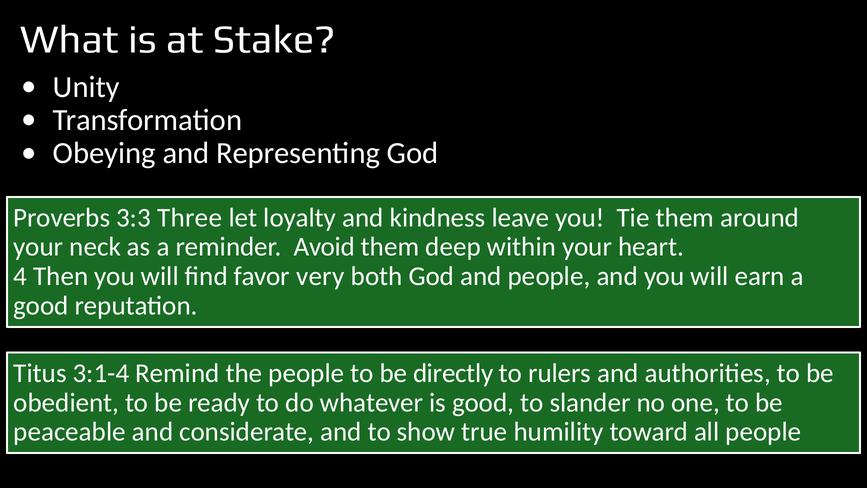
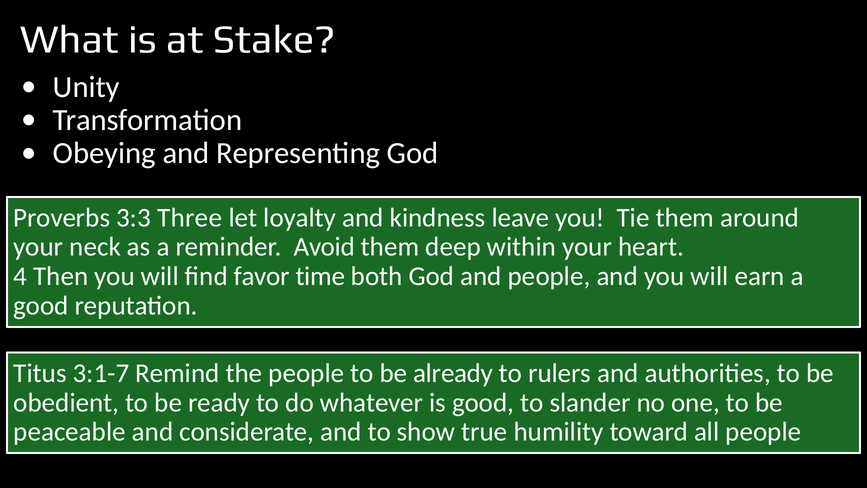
very: very -> time (320, 276)
3:1-4: 3:1-4 -> 3:1-7 (101, 373)
directly: directly -> already (453, 373)
